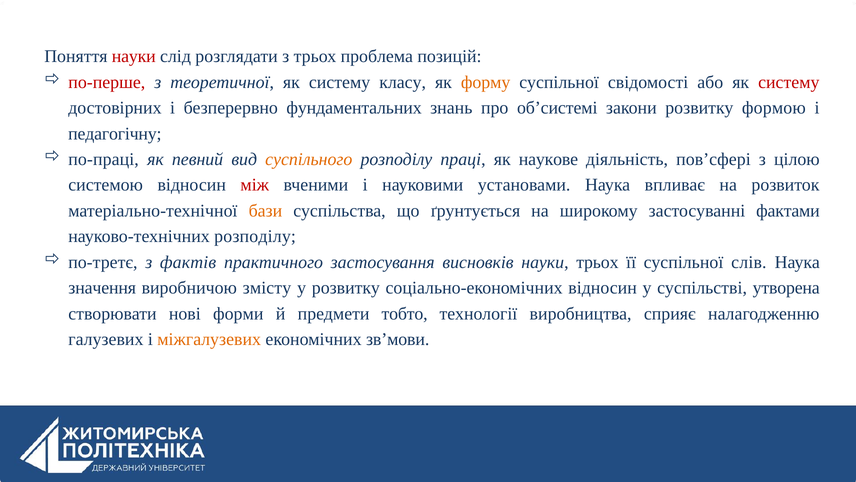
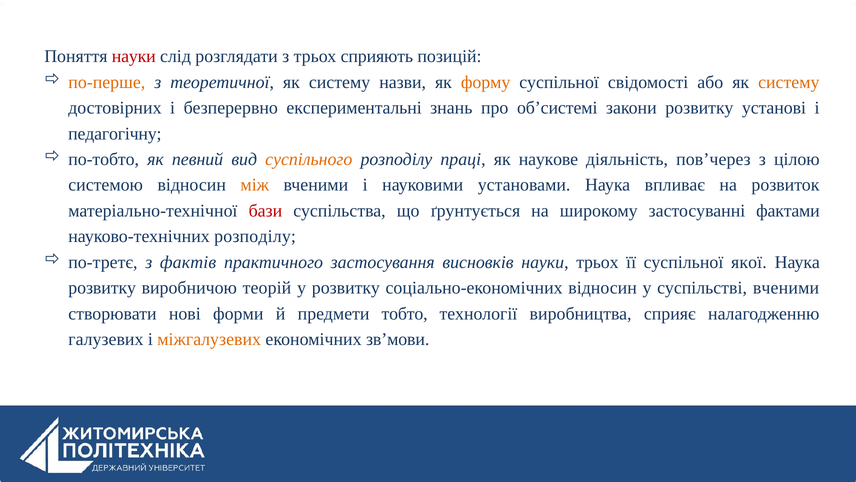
проблема: проблема -> сприяють (377, 56)
по-перше colour: red -> orange (107, 82)
класу: класу -> назви (403, 82)
систему colour: red -> orange (789, 82)
фундаментальних: фундаментальних -> експериментальні (354, 108)
формою: формою -> установі (774, 108)
по-праці: по-праці -> по-тобто (104, 159)
пов’сфері: пов’сфері -> пов’через (713, 159)
між colour: red -> orange (255, 185)
бази colour: orange -> red (265, 211)
слів: слів -> якої (749, 262)
значення: значення -> розвитку (102, 288)
змісту: змісту -> теорій (267, 288)
суспільстві утворена: утворена -> вченими (786, 288)
